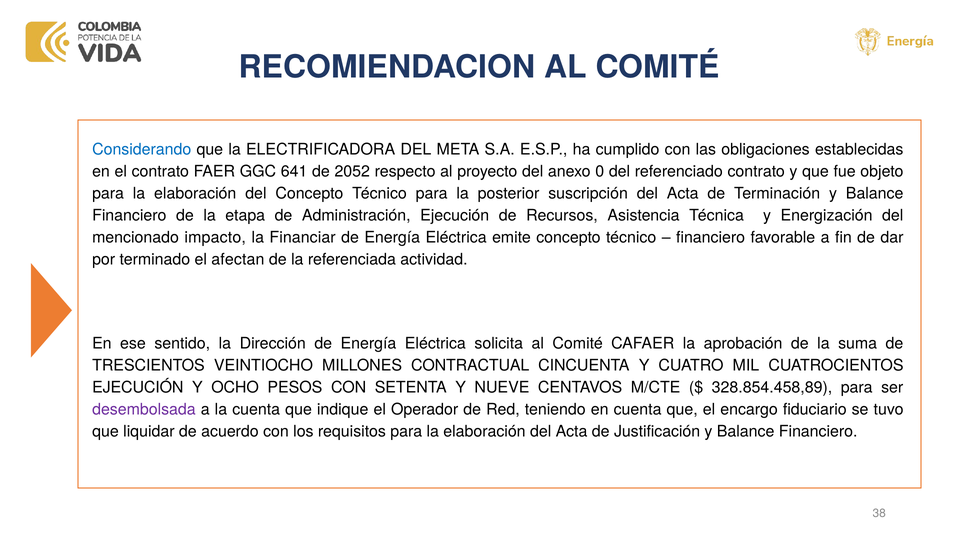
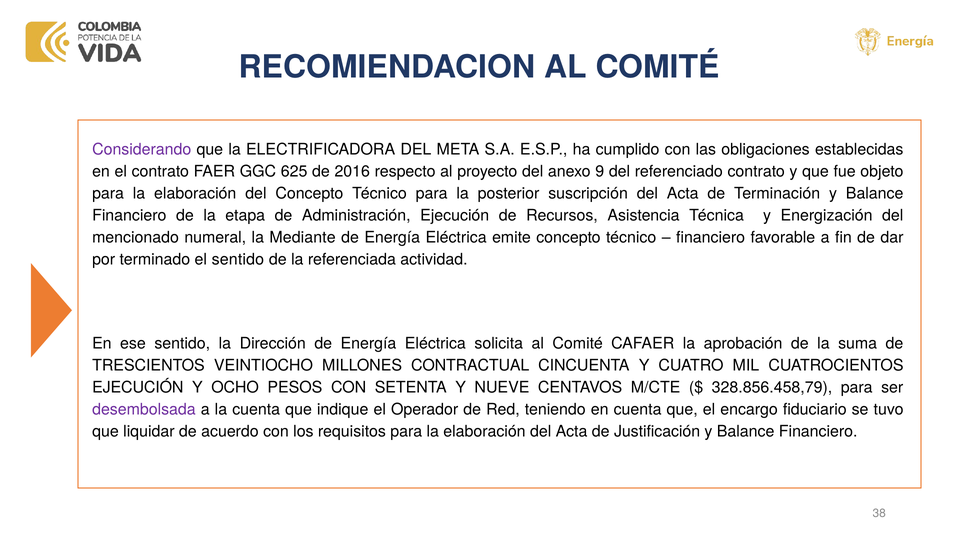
Considerando colour: blue -> purple (142, 150)
641: 641 -> 625 (294, 172)
2052: 2052 -> 2016 (352, 172)
0: 0 -> 9 (600, 172)
impacto: impacto -> numeral (215, 238)
Financiar: Financiar -> Mediante (303, 238)
el afectan: afectan -> sentido (238, 260)
328.854.458,89: 328.854.458,89 -> 328.856.458,79 (772, 388)
